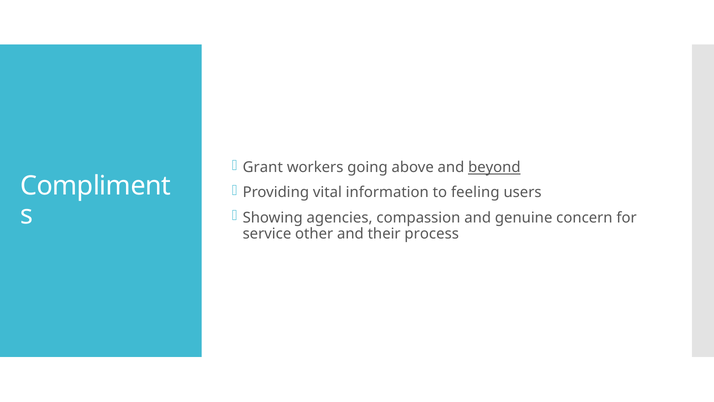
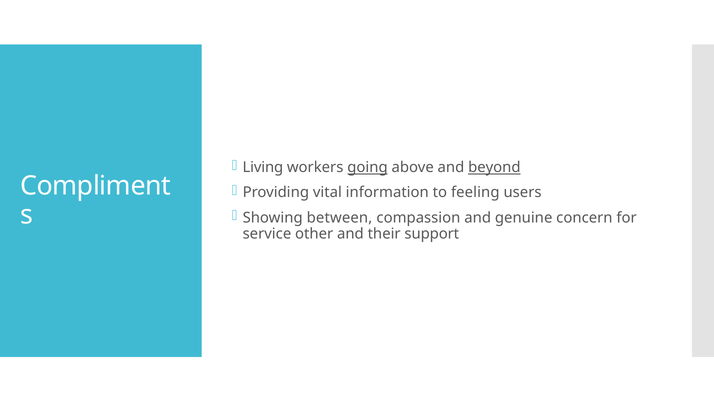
Grant: Grant -> Living (263, 167)
going underline: none -> present (368, 167)
agencies: agencies -> between (340, 217)
process: process -> support (432, 233)
